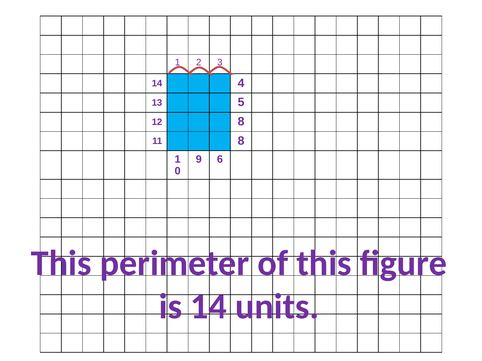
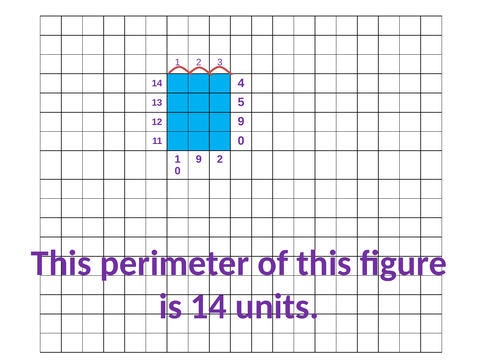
12 8: 8 -> 9 (241, 122)
11 8: 8 -> 0 (241, 141)
9 6: 6 -> 2 (220, 159)
